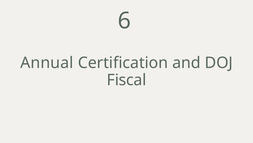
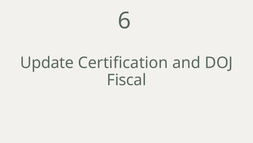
Annual: Annual -> Update (47, 63)
